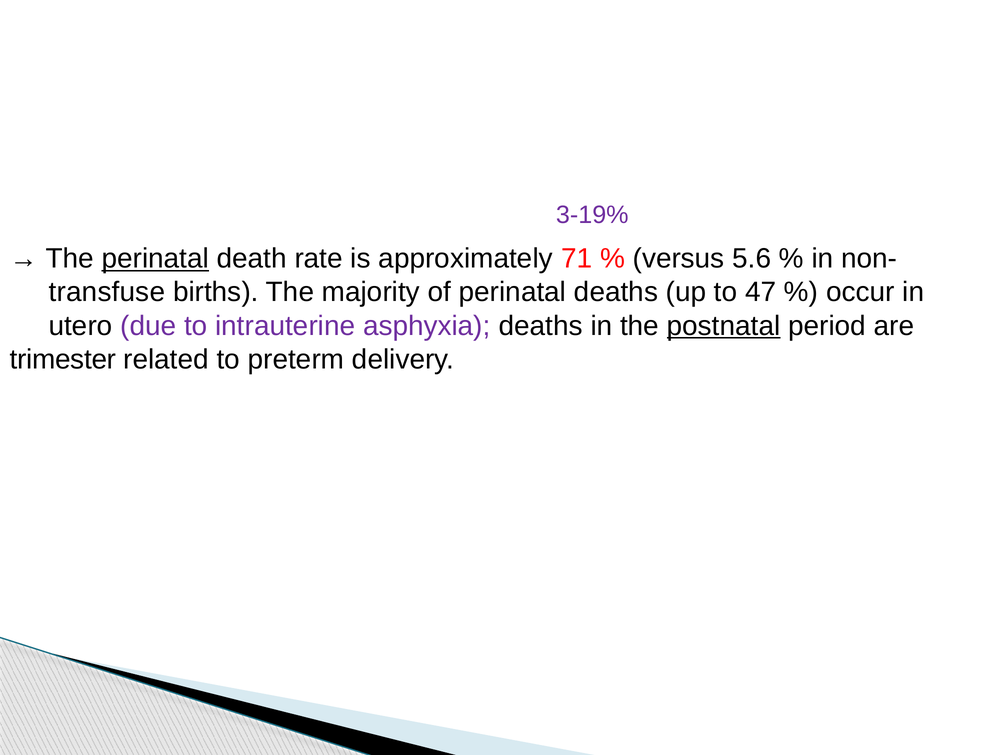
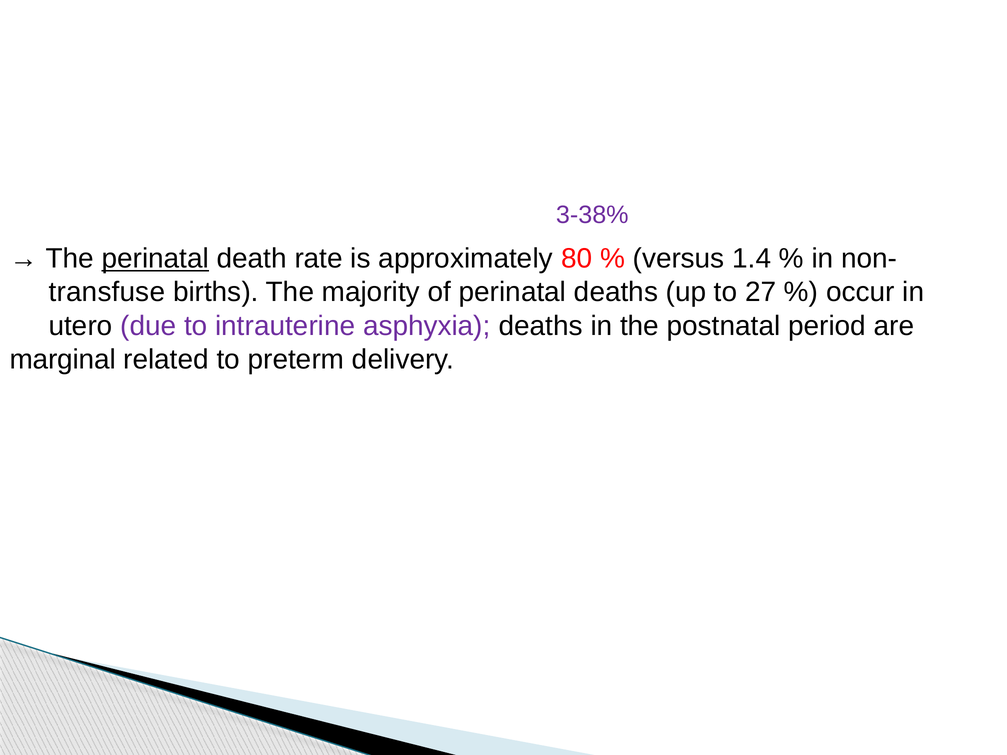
3-19%: 3-19% -> 3-38% (592, 215)
71: 71 -> 80 (577, 259)
5.6: 5.6 -> 1.4 (752, 259)
47: 47 -> 27 (761, 292)
postnatal underline: present -> none (724, 326)
trimester: trimester -> marginal (63, 360)
